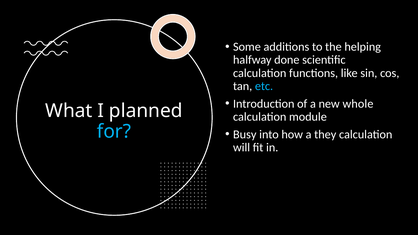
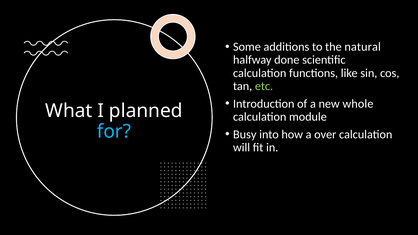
helping: helping -> natural (363, 47)
etc colour: light blue -> light green (264, 86)
they: they -> over (325, 134)
